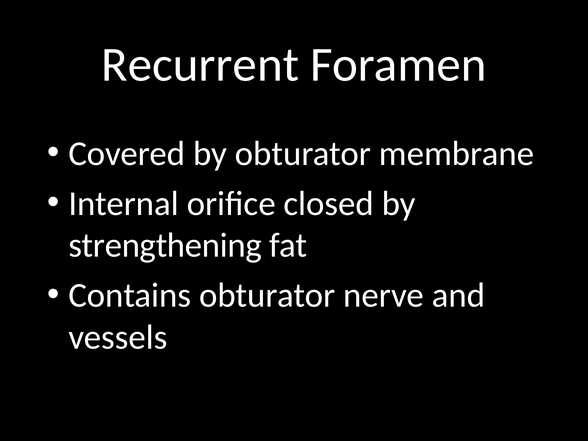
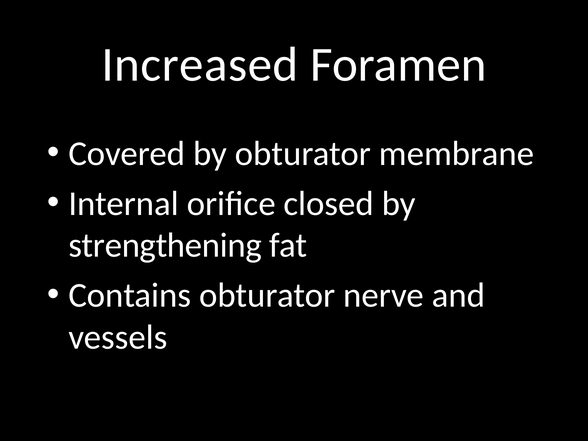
Recurrent: Recurrent -> Increased (200, 65)
